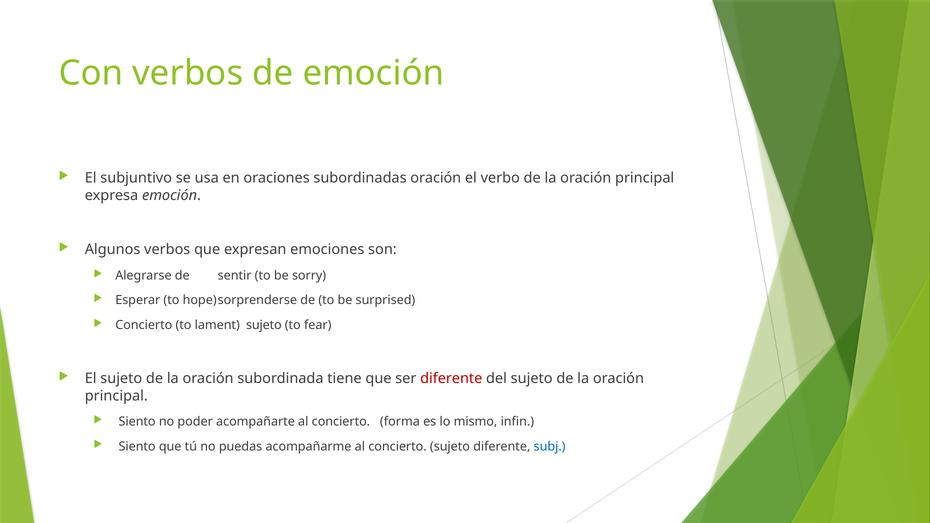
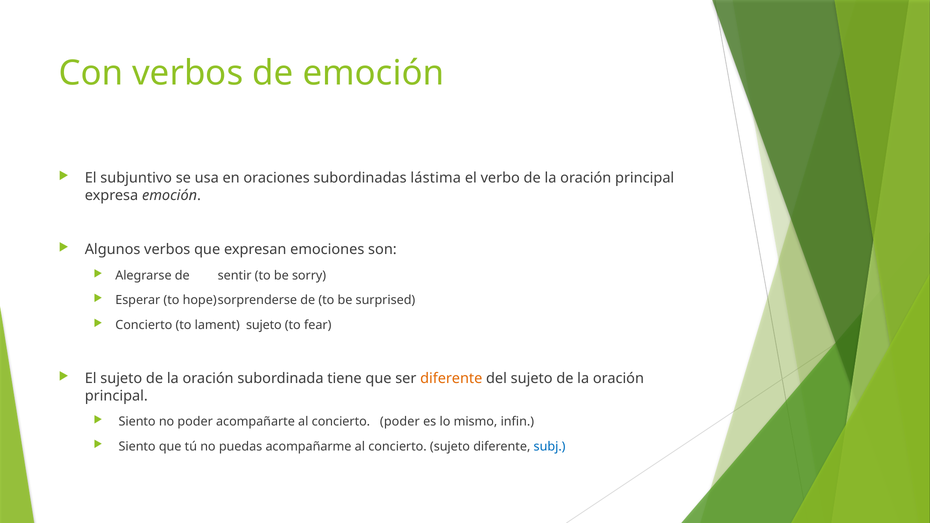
subordinadas oración: oración -> lástima (436, 178)
diferente colour: red -> orange (451, 378)
concierto forma: forma -> poder (400, 422)
